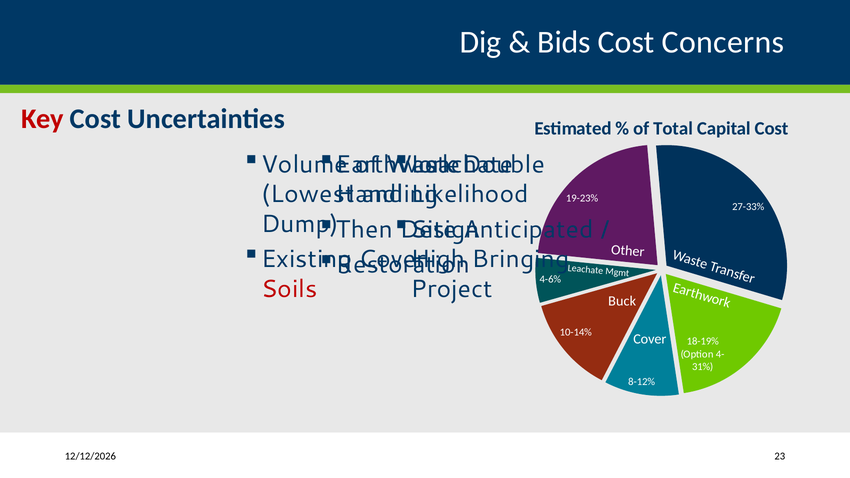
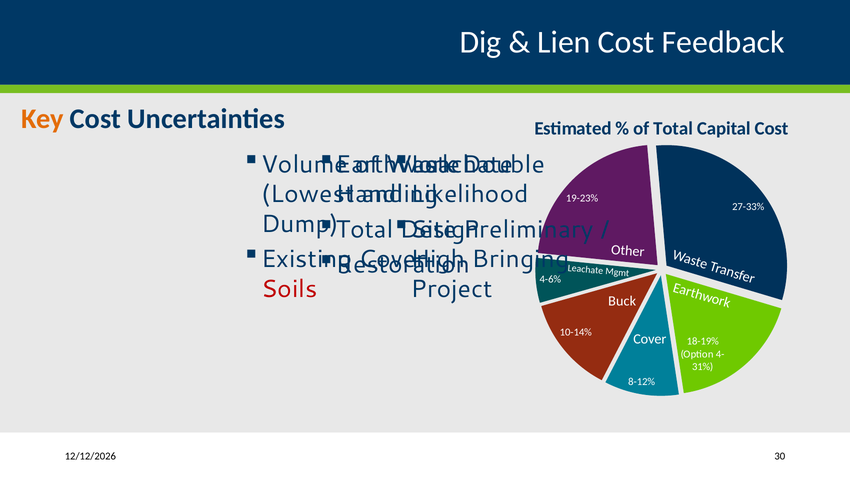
Bids: Bids -> Lien (564, 42)
Concerns: Concerns -> Feedback (723, 42)
Key colour: red -> orange (42, 119)
Then: Then -> Total (365, 229)
Anticipated: Anticipated -> Preliminary (528, 229)
23: 23 -> 30 (780, 456)
